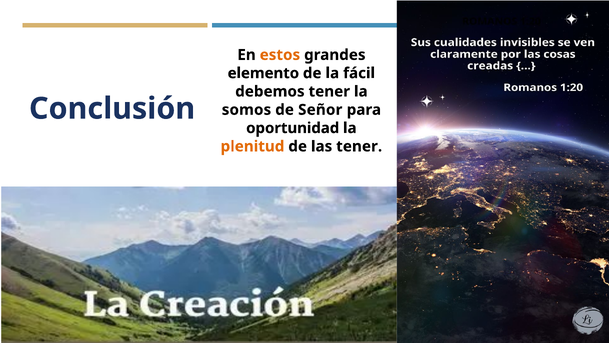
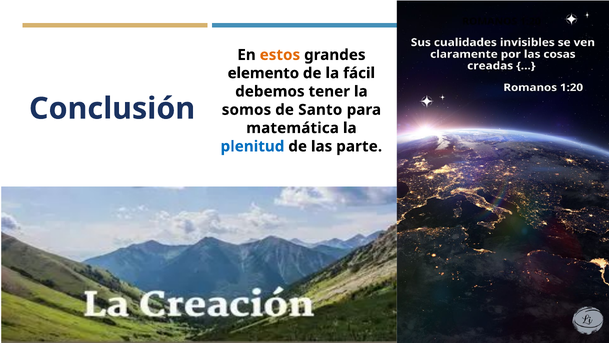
Señor: Señor -> Santo (320, 110)
oportunidad: oportunidad -> matemática (293, 128)
plenitud colour: orange -> blue (252, 146)
las tener: tener -> parte (359, 146)
